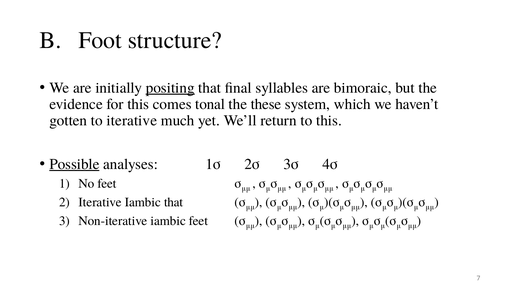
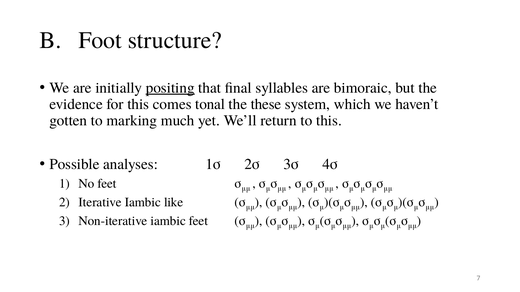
to iterative: iterative -> marking (132, 121)
Possible underline: present -> none (74, 164)
Iambic that: that -> like (174, 202)
